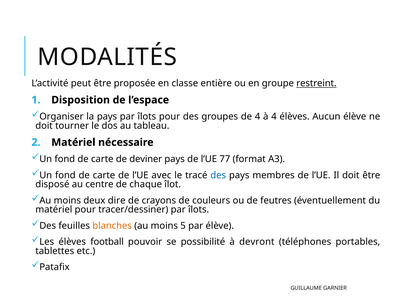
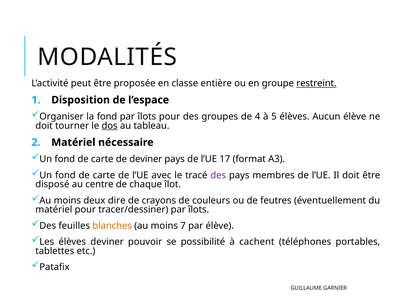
la pays: pays -> fond (107, 116)
à 4: 4 -> 5 (274, 116)
dos underline: none -> present (110, 126)
77: 77 -> 17 (225, 159)
des colour: blue -> purple (218, 175)
5: 5 -> 7 (183, 225)
élèves football: football -> deviner (107, 241)
devront: devront -> cachent (257, 241)
